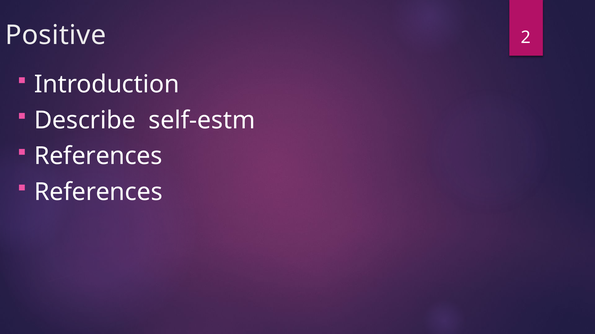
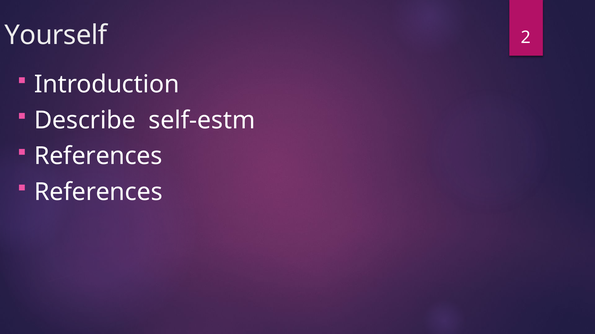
Positive: Positive -> Yourself (56, 35)
